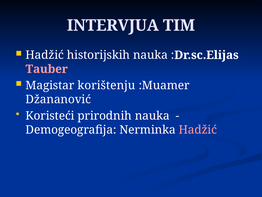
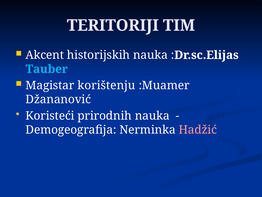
INTERVJUA: INTERVJUA -> TERITORIJI (113, 25)
Hadžić: Hadžić -> Akcent (45, 55)
Tauber colour: pink -> light blue (47, 69)
